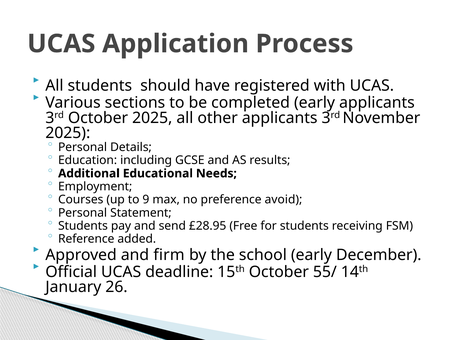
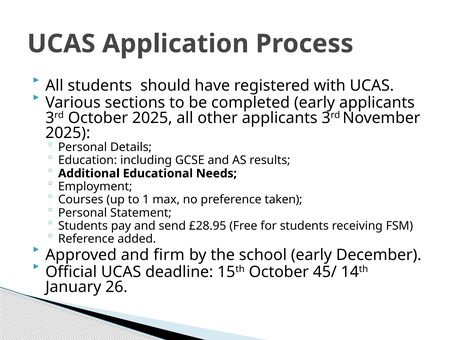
9: 9 -> 1 (146, 200)
avoid: avoid -> taken (284, 200)
55/: 55/ -> 45/ (325, 272)
